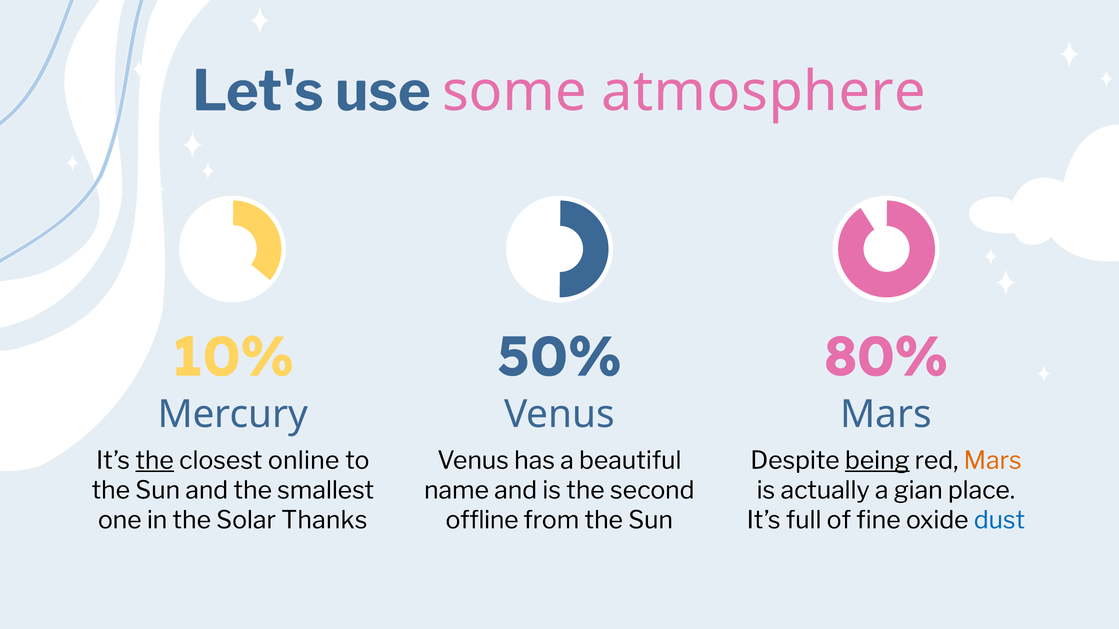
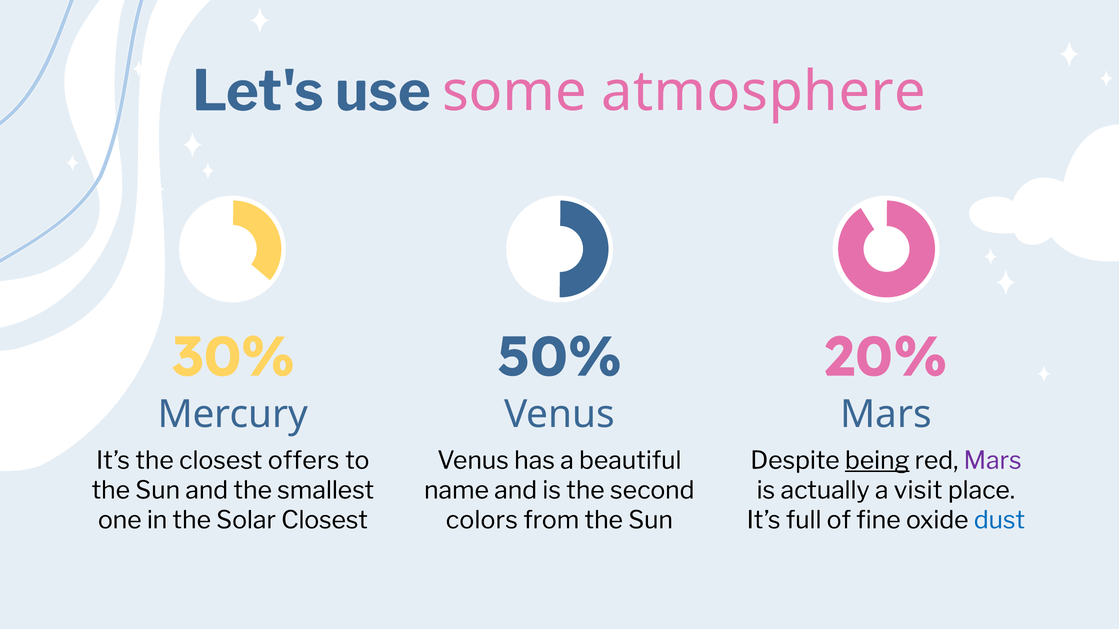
10%: 10% -> 30% (233, 358)
80%: 80% -> 20% (886, 358)
the underline: present -> none (155, 461)
online: online -> offers (304, 461)
Mars colour: orange -> purple (993, 461)
gian: gian -> visit (918, 491)
Solar Thanks: Thanks -> Closest (325, 521)
offline: offline -> colors (482, 521)
